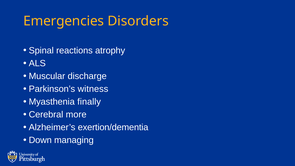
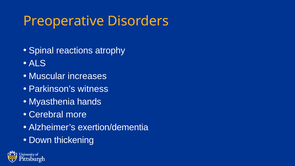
Emergencies: Emergencies -> Preoperative (64, 21)
discharge: discharge -> increases (87, 76)
finally: finally -> hands (89, 102)
managing: managing -> thickening (74, 140)
